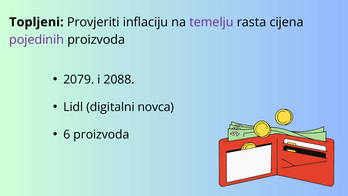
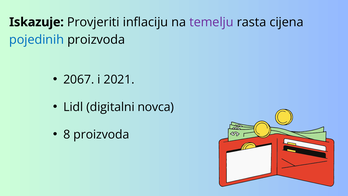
Topljeni: Topljeni -> Iskazuje (37, 22)
pojedinih colour: purple -> blue (37, 40)
2079: 2079 -> 2067 (79, 79)
2088: 2088 -> 2021 (119, 79)
6: 6 -> 8 (67, 134)
